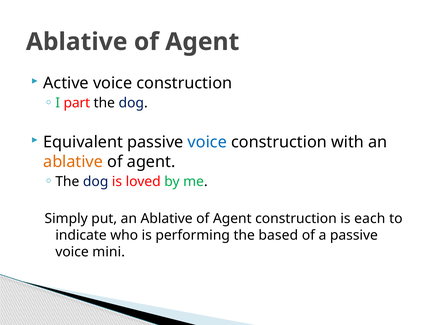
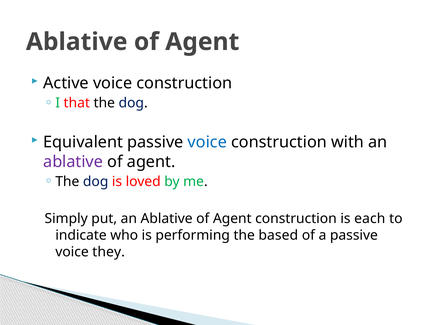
part: part -> that (77, 103)
ablative colour: orange -> purple (73, 162)
mini: mini -> they (109, 252)
